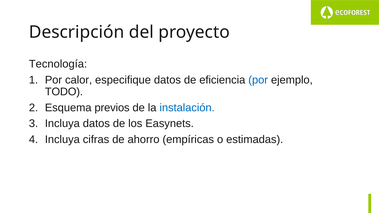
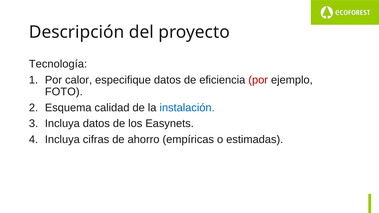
por colour: blue -> red (258, 80)
TODO: TODO -> FOTO (64, 92)
previos: previos -> calidad (112, 108)
